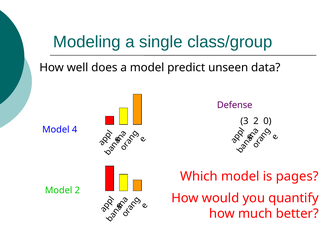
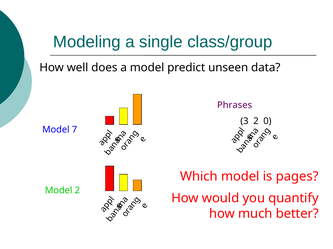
Defense: Defense -> Phrases (235, 105)
4: 4 -> 7 (75, 130)
